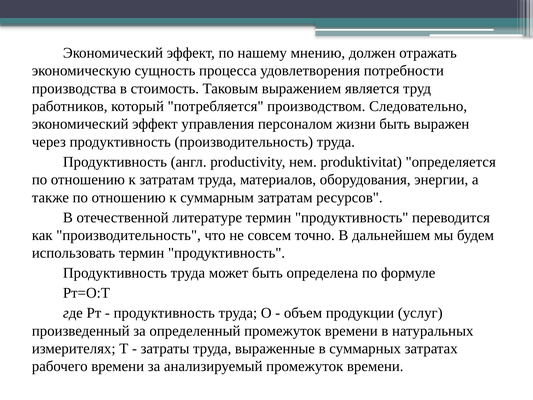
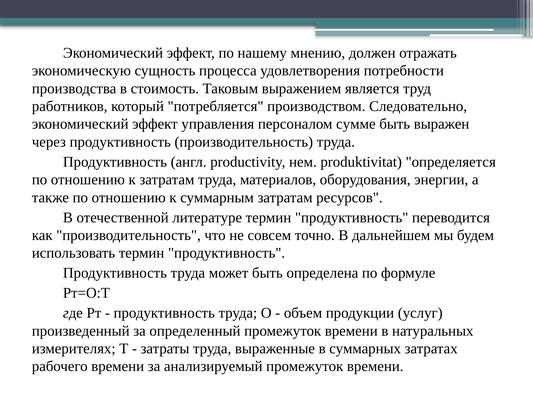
жизни: жизни -> сумме (356, 124)
